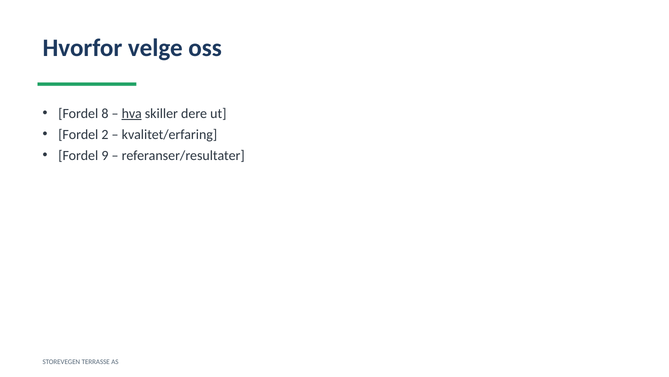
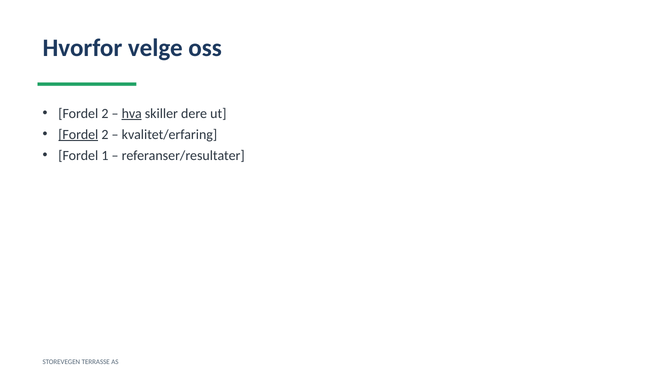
8: 8 -> 2 (105, 113)
Fordel underline: none -> present (78, 134)
9: 9 -> 1 (105, 155)
